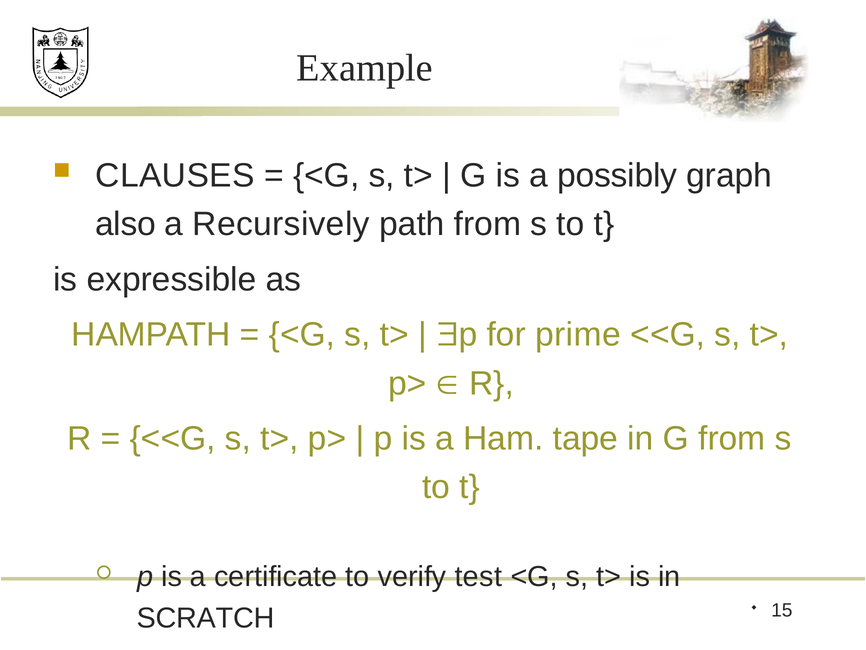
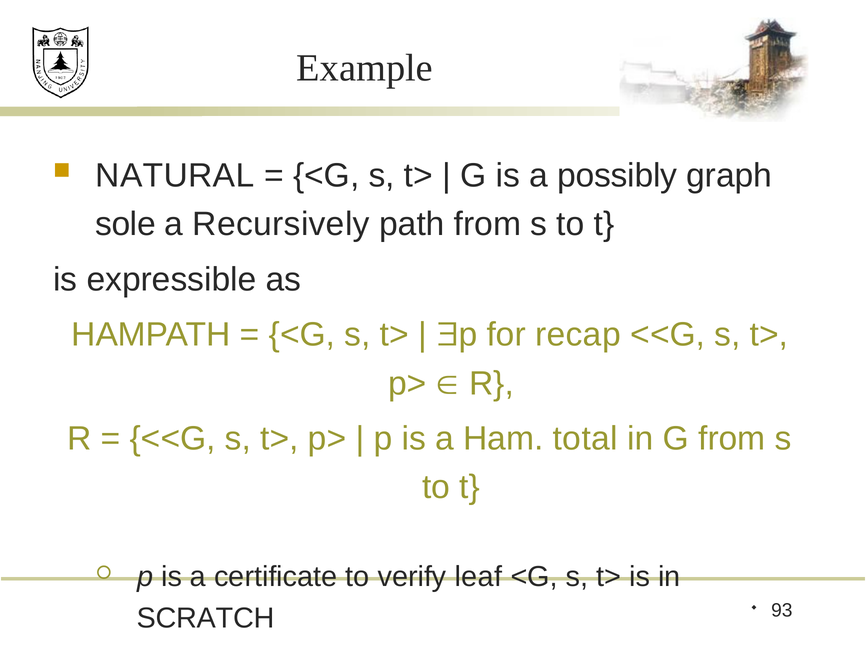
CLAUSES: CLAUSES -> NATURAL (175, 176)
also: also -> sole (125, 224)
prime: prime -> recap (578, 335)
tape: tape -> total (585, 438)
test: test -> leaf (478, 576)
15: 15 -> 93 (782, 610)
